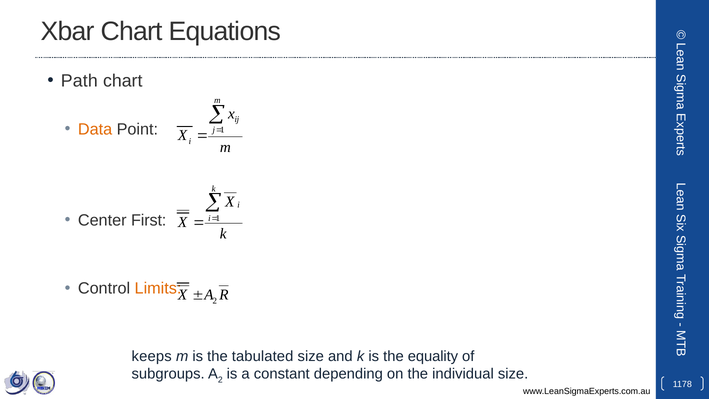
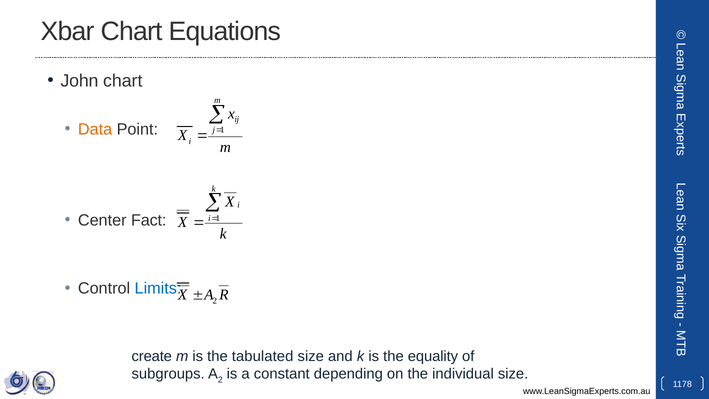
Path: Path -> John (79, 81)
First: First -> Fact (149, 220)
Limits colour: orange -> blue (158, 288)
keeps: keeps -> create (152, 356)
